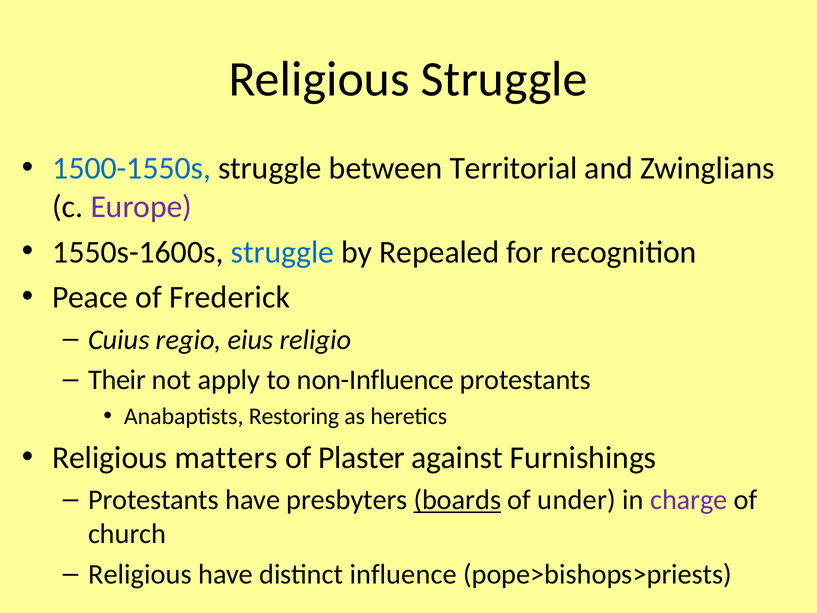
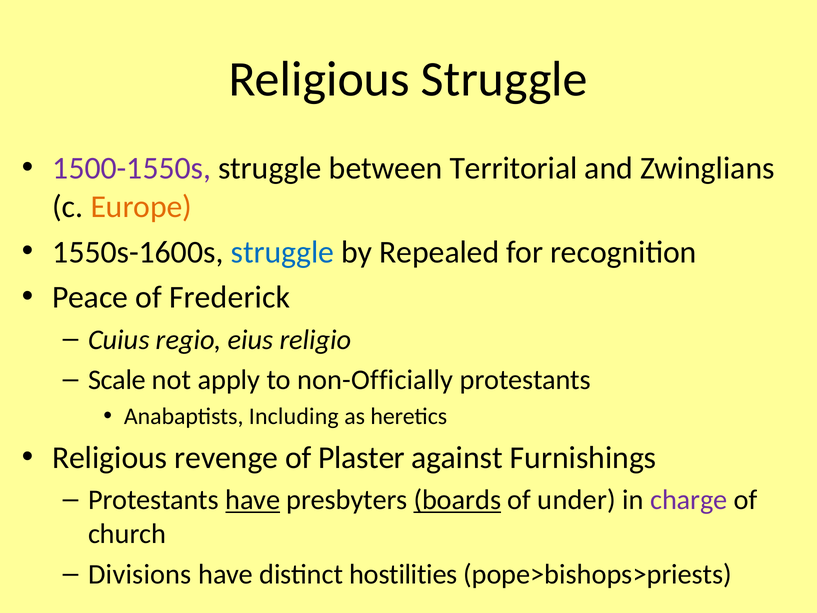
1500-1550s colour: blue -> purple (132, 168)
Europe colour: purple -> orange (141, 207)
Their: Their -> Scale (117, 380)
non-Influence: non-Influence -> non-Officially (375, 380)
Restoring: Restoring -> Including (294, 416)
matters: matters -> revenge (226, 458)
have underline: none -> present (253, 500)
Religious: Religious -> Divisions (140, 574)
influence: influence -> hostilities (403, 574)
